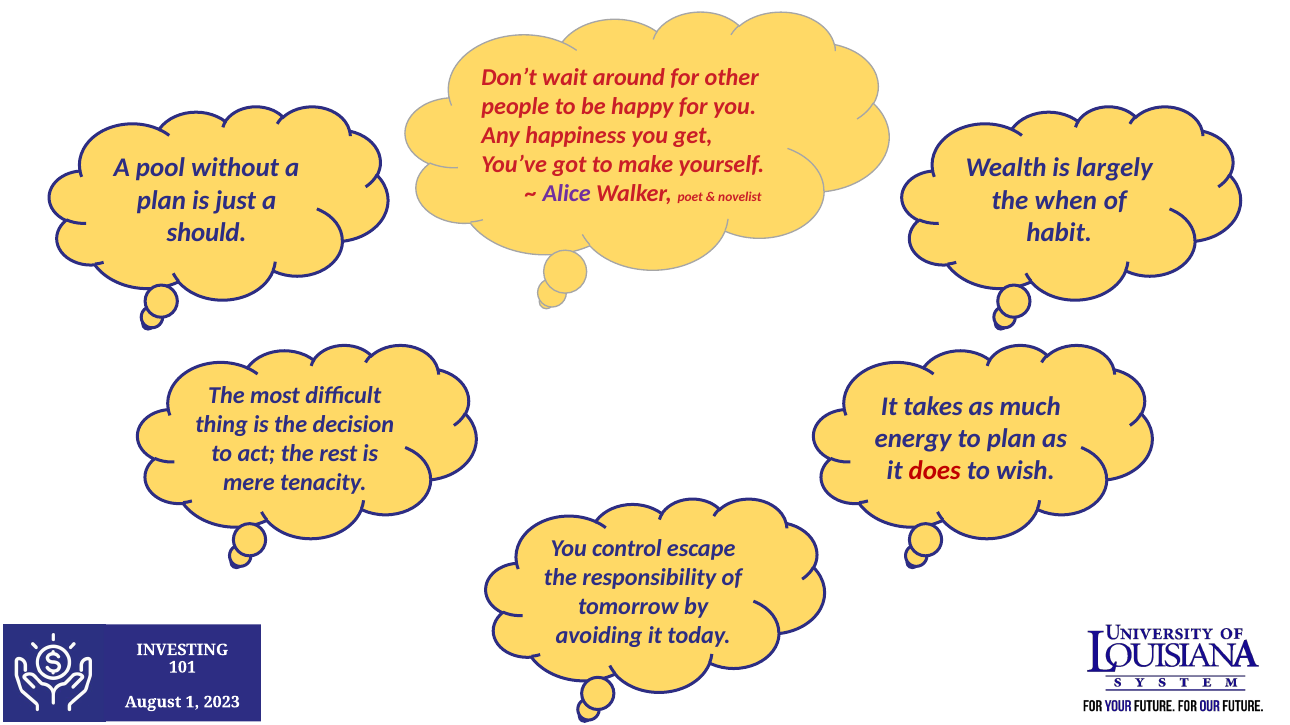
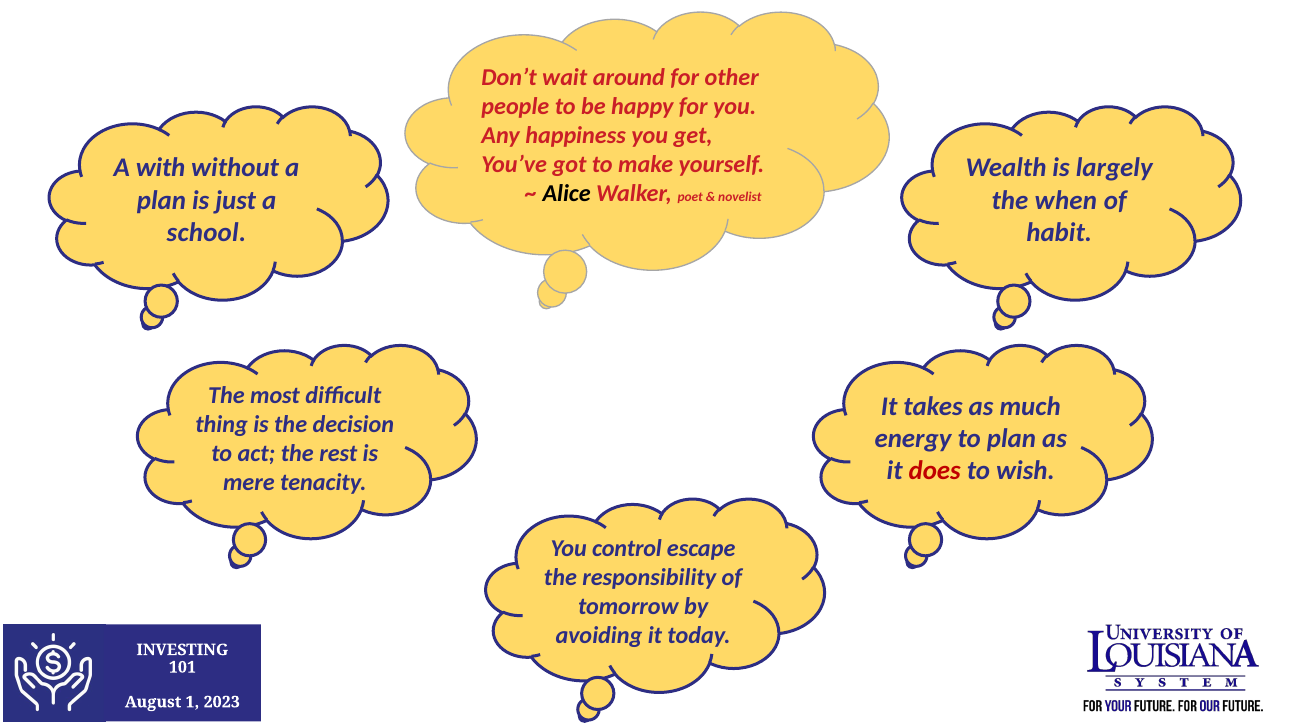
pool: pool -> with (161, 168)
Alice colour: purple -> black (567, 194)
should: should -> school (206, 233)
